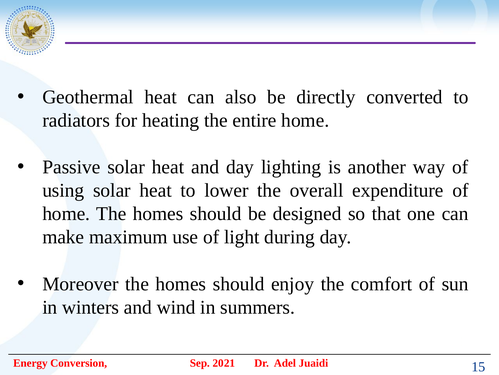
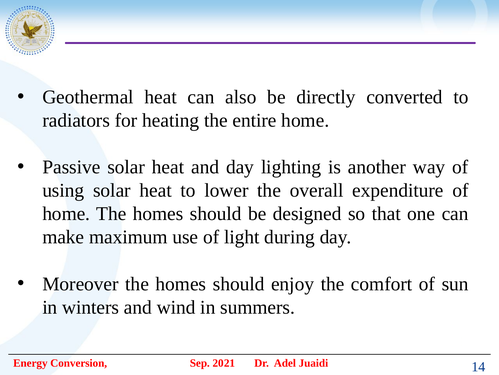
15: 15 -> 14 (478, 366)
